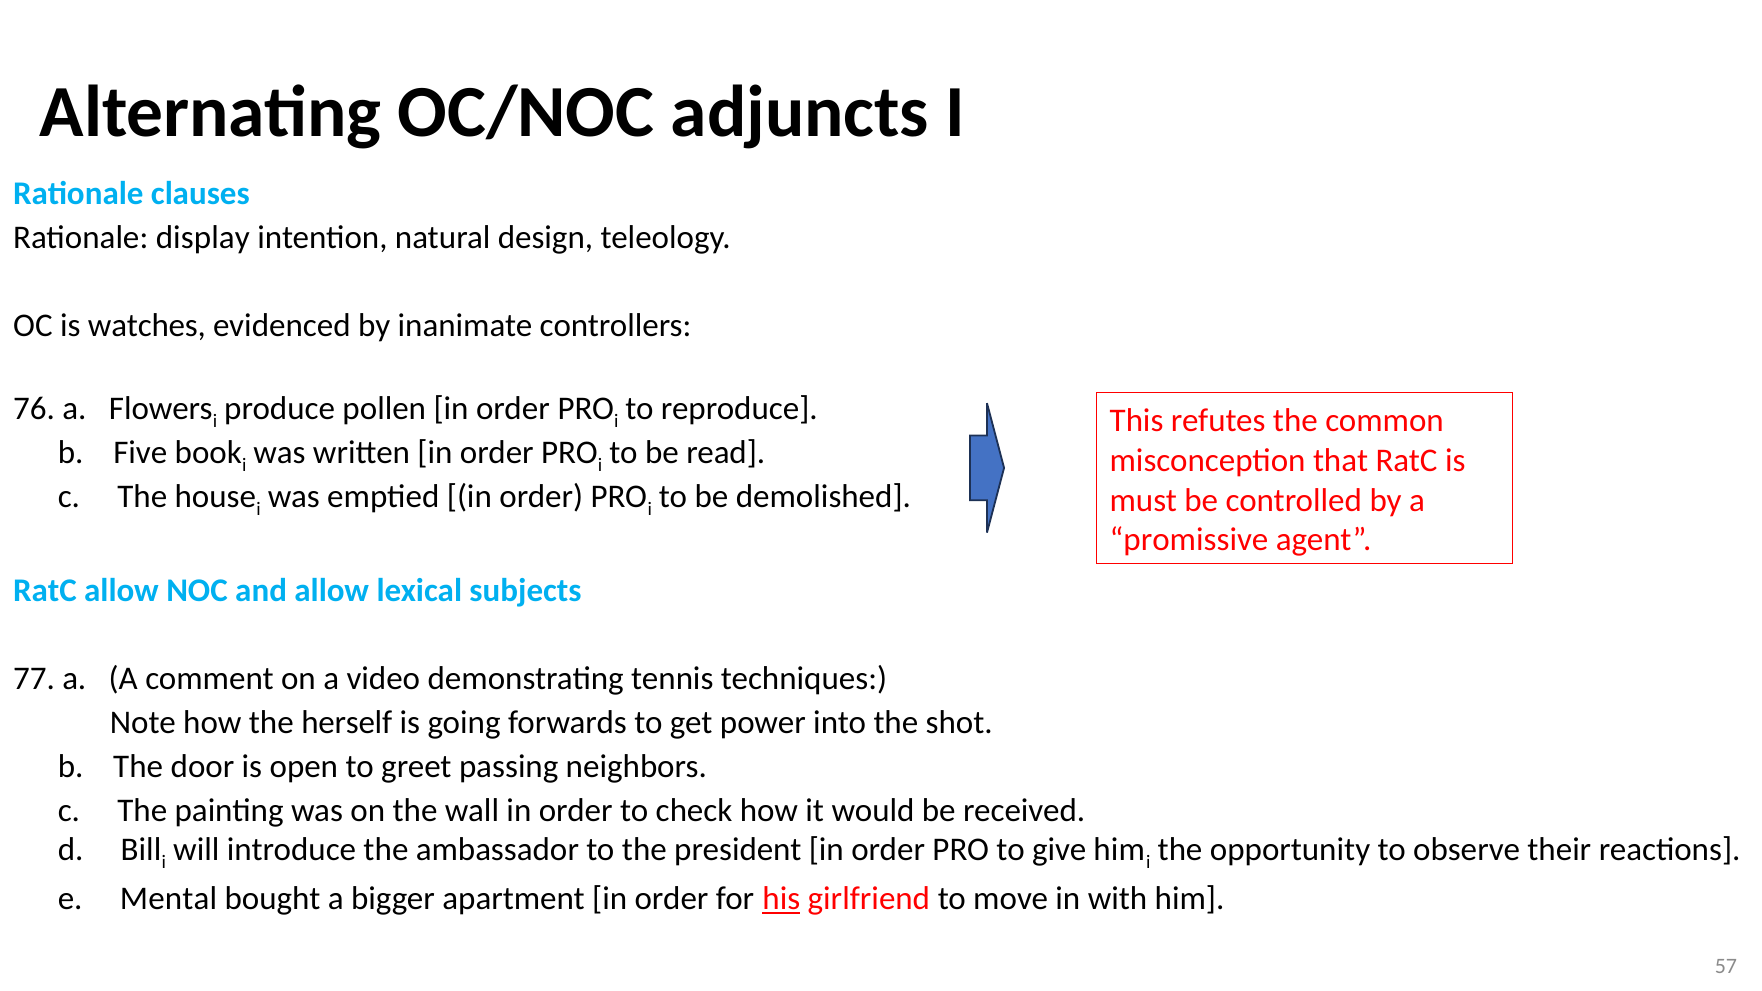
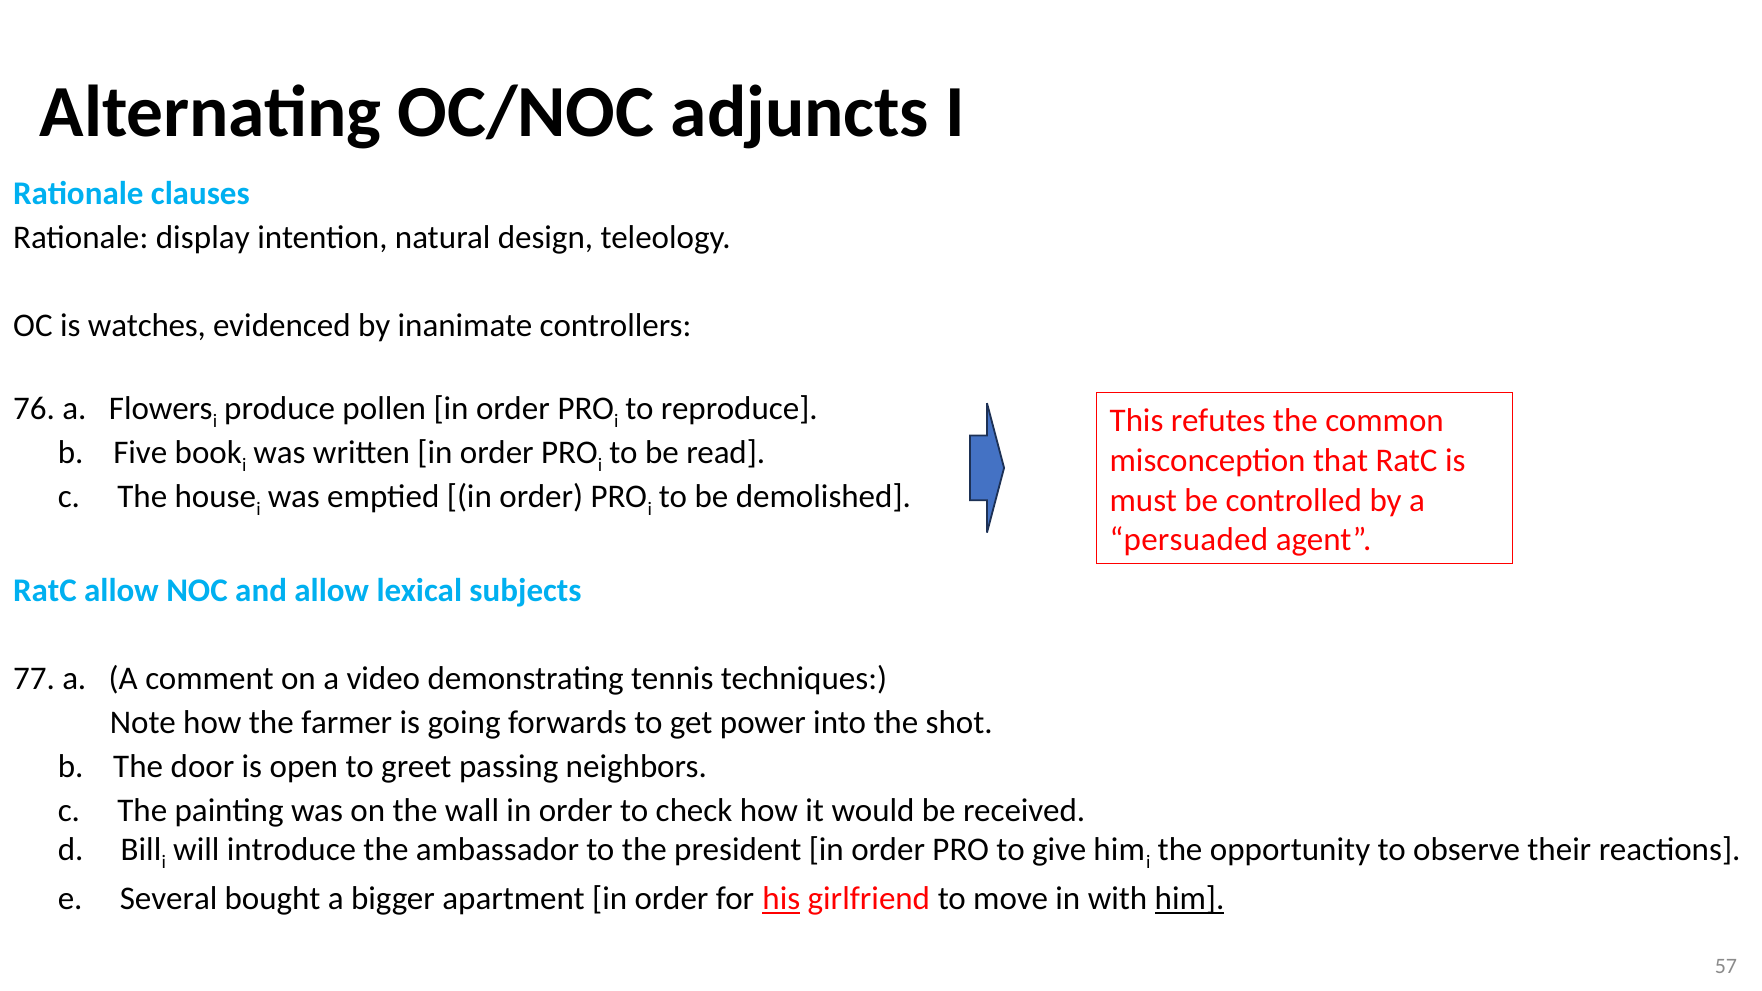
promissive: promissive -> persuaded (1189, 540)
herself: herself -> farmer (347, 722)
Mental: Mental -> Several (169, 899)
him underline: none -> present (1190, 899)
